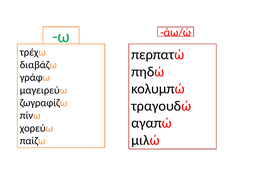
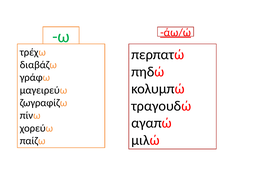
άω/ώ underline: none -> present (176, 33)
